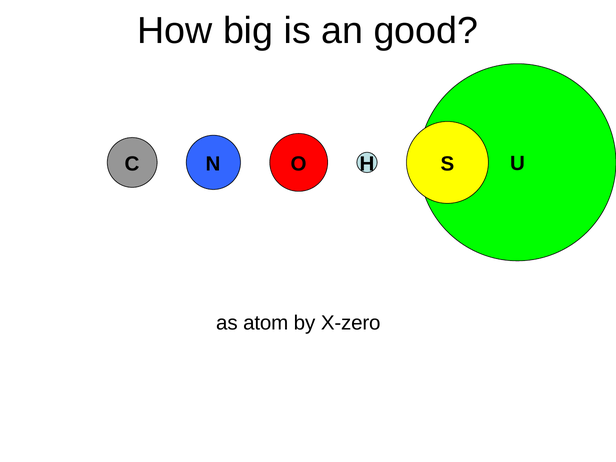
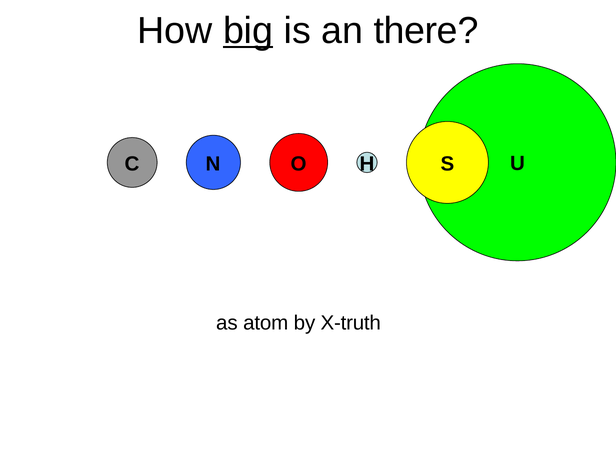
big underline: none -> present (248, 31)
good: good -> there (426, 31)
X-zero: X-zero -> X-truth (351, 323)
